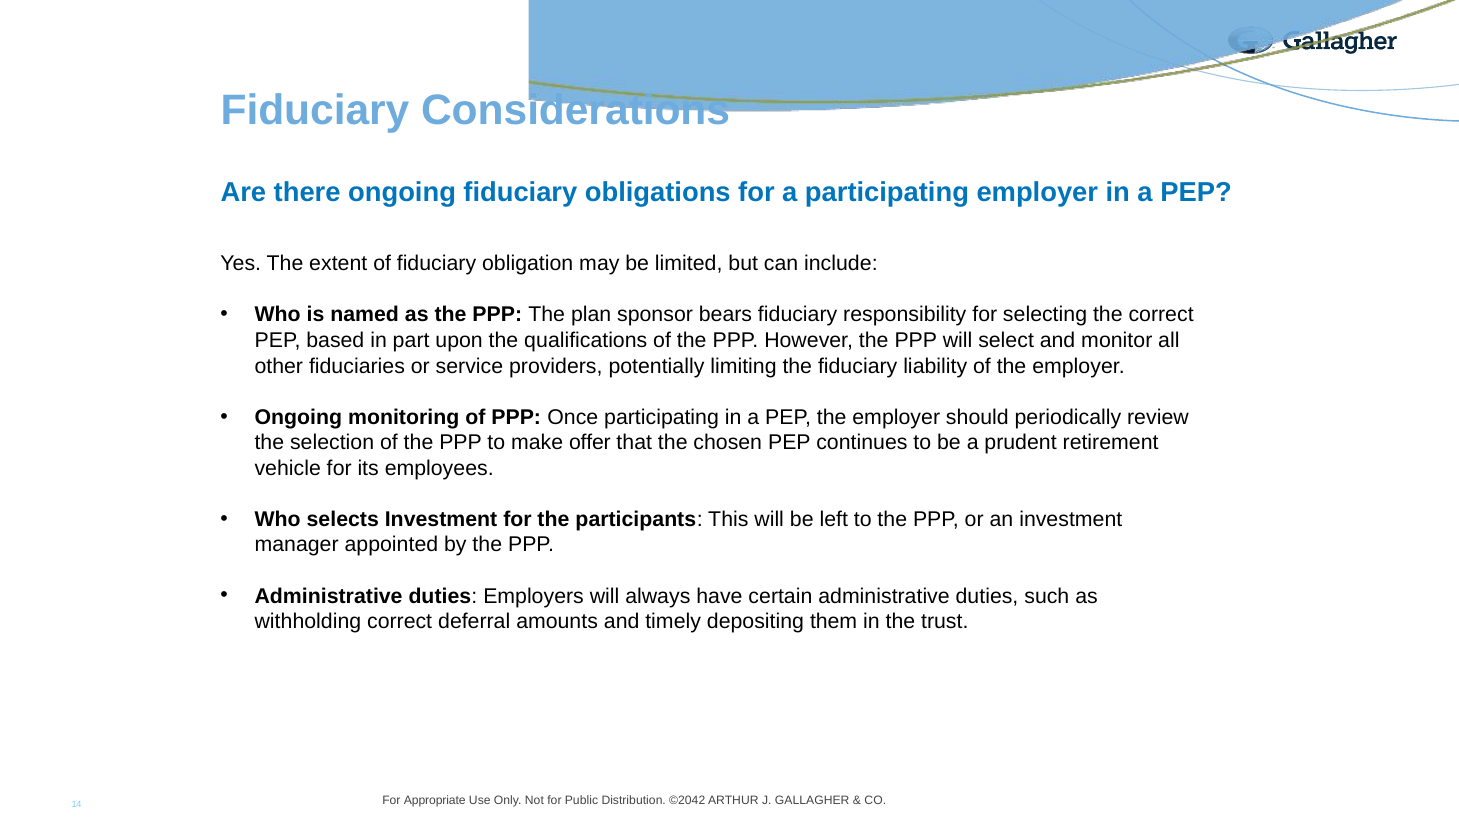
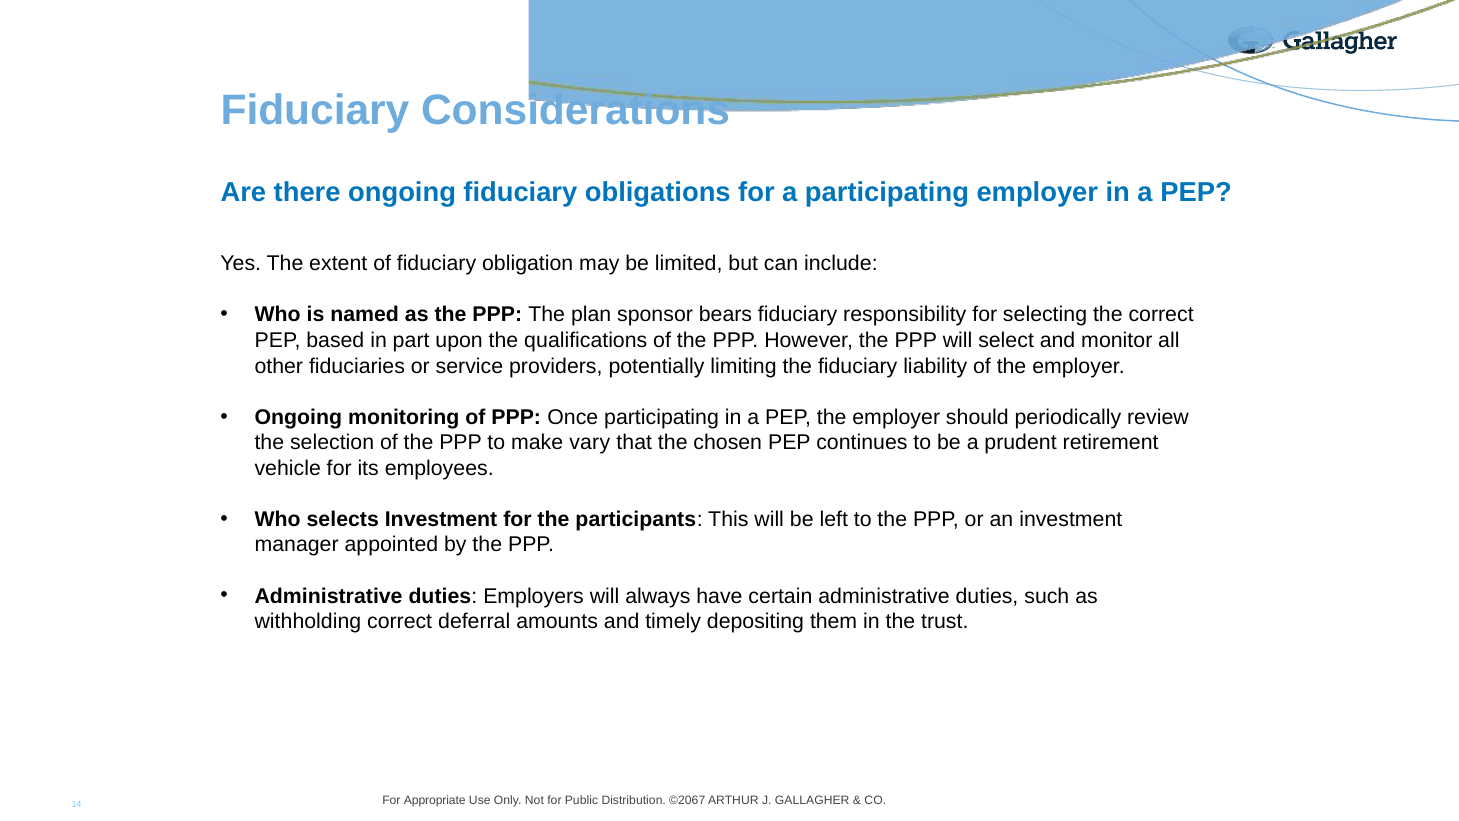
offer: offer -> vary (590, 443)
©2042: ©2042 -> ©2067 (687, 800)
